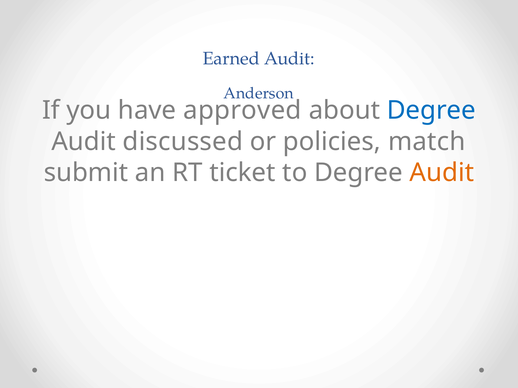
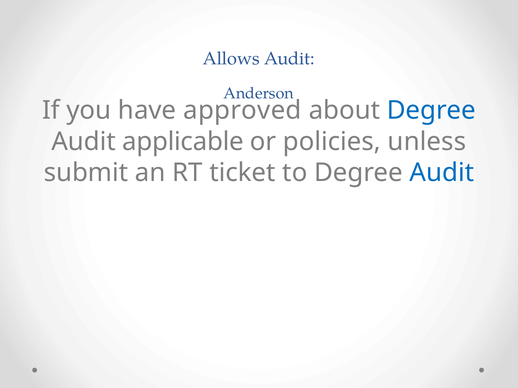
Earned: Earned -> Allows (231, 59)
discussed: discussed -> applicable (183, 142)
match: match -> unless (427, 142)
Audit colour: orange -> blue (442, 173)
